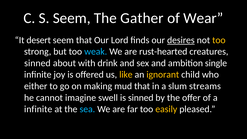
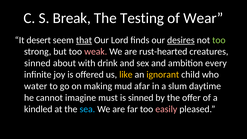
S Seem: Seem -> Break (72, 18)
Gather: Gather -> Testing (142, 18)
that underline: none -> present (84, 40)
too colour: yellow -> light green (219, 40)
weak colour: light blue -> pink (96, 52)
single: single -> every (216, 63)
either: either -> water (36, 86)
mud that: that -> afar (142, 86)
streams: streams -> daytime (205, 86)
swell: swell -> must (108, 98)
infinite: infinite -> kindled (38, 109)
easily colour: yellow -> pink (166, 109)
